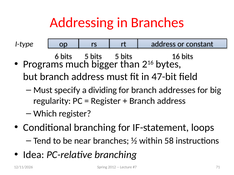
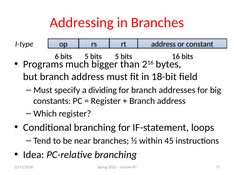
47-bit: 47-bit -> 18-bit (164, 77)
regularity: regularity -> constants (52, 101)
58: 58 -> 45 (169, 141)
